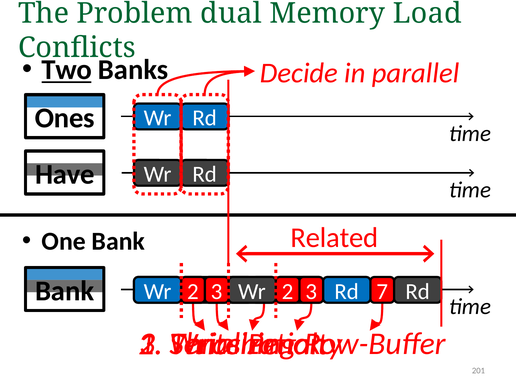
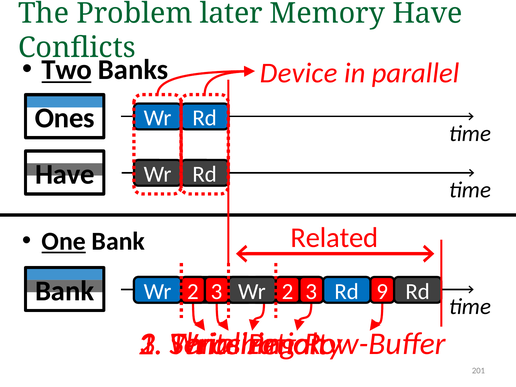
dual: dual -> later (231, 13)
Memory Load: Load -> Have (428, 13)
Decide: Decide -> Device (299, 73)
One underline: none -> present (64, 241)
7: 7 -> 9 (382, 291)
